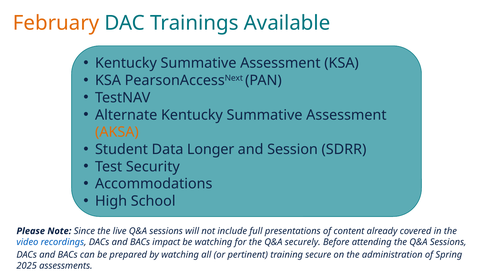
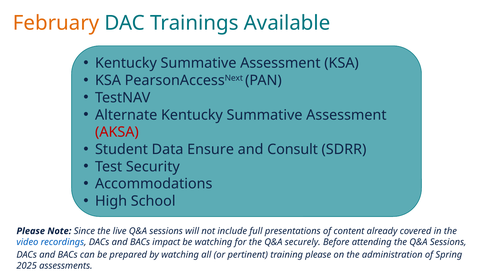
AKSA colour: orange -> red (117, 132)
Longer: Longer -> Ensure (211, 150)
Session: Session -> Consult (293, 150)
training secure: secure -> please (318, 255)
